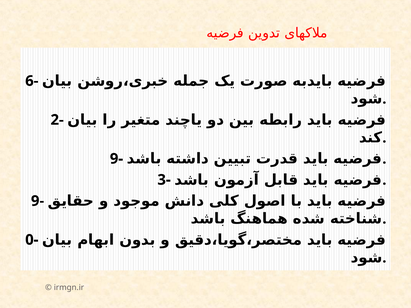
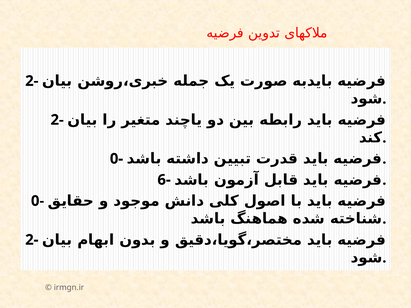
6-: 6- -> 2- (32, 81)
9-: 9- -> 0- (116, 159)
3-: 3- -> 6- (164, 180)
9-: 9- -> 0- (38, 201)
0-: 0- -> 2- (32, 240)
